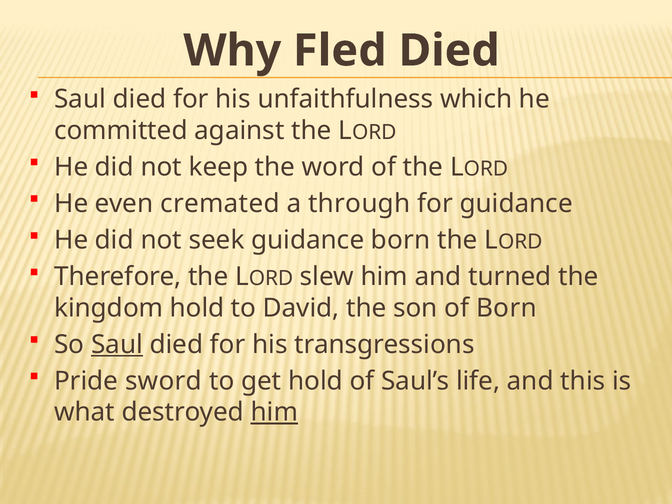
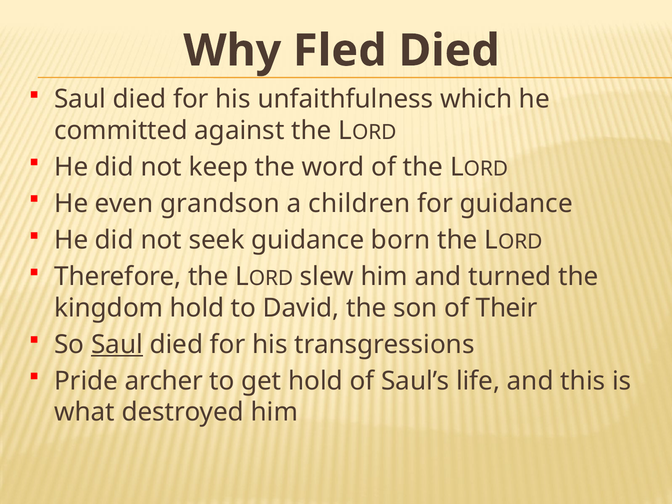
cremated: cremated -> grandson (220, 204)
through: through -> children (359, 204)
of Born: Born -> Their (507, 308)
sword: sword -> archer (164, 381)
him underline: present -> none (274, 412)
